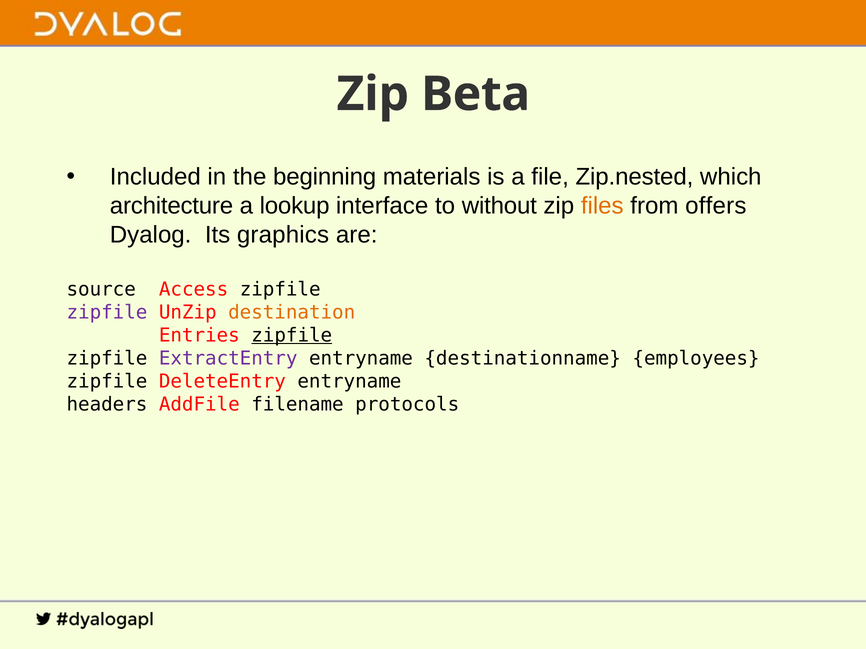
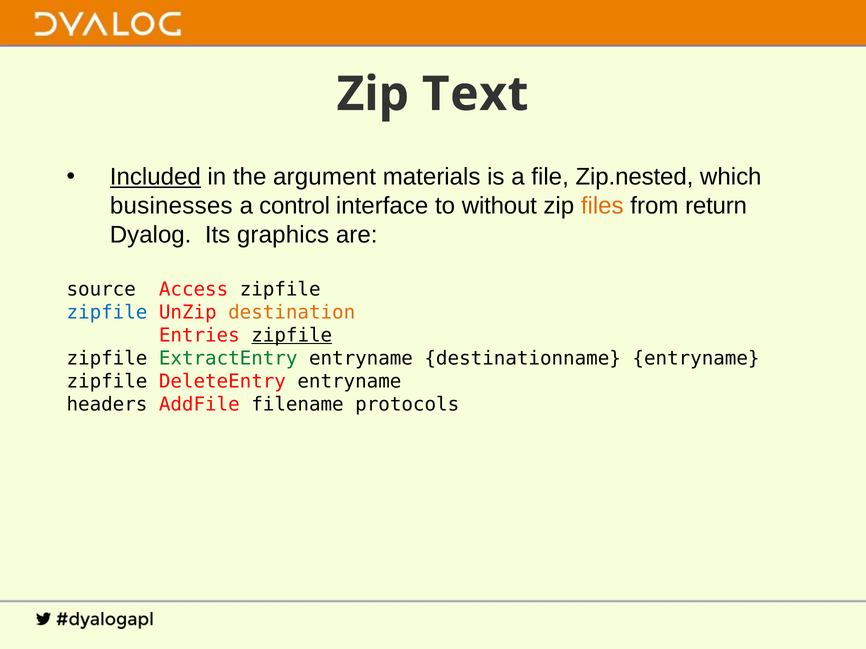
Beta: Beta -> Text (475, 94)
Included underline: none -> present (155, 177)
beginning: beginning -> argument (324, 177)
architecture: architecture -> businesses (171, 206)
lookup: lookup -> control (295, 206)
offers: offers -> return (716, 206)
zipfile colour: purple -> blue (107, 312)
ExtractEntry colour: purple -> green (228, 359)
destinationname employees: employees -> entryname (696, 359)
